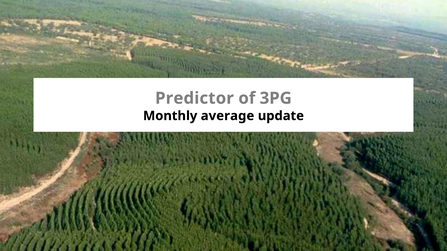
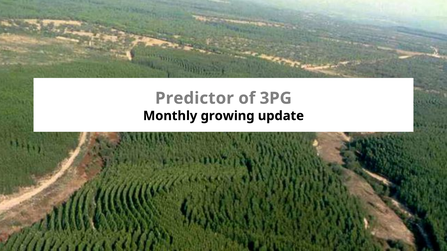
average: average -> growing (228, 116)
